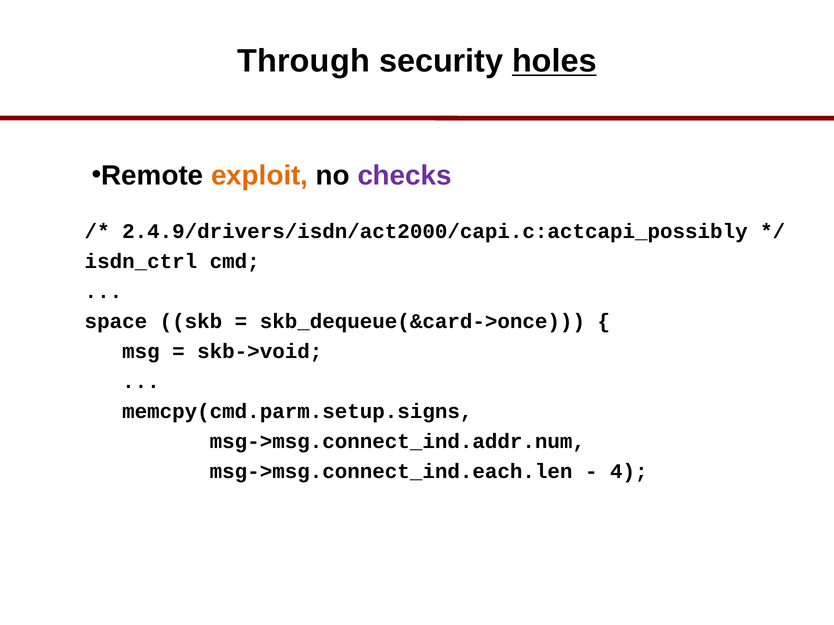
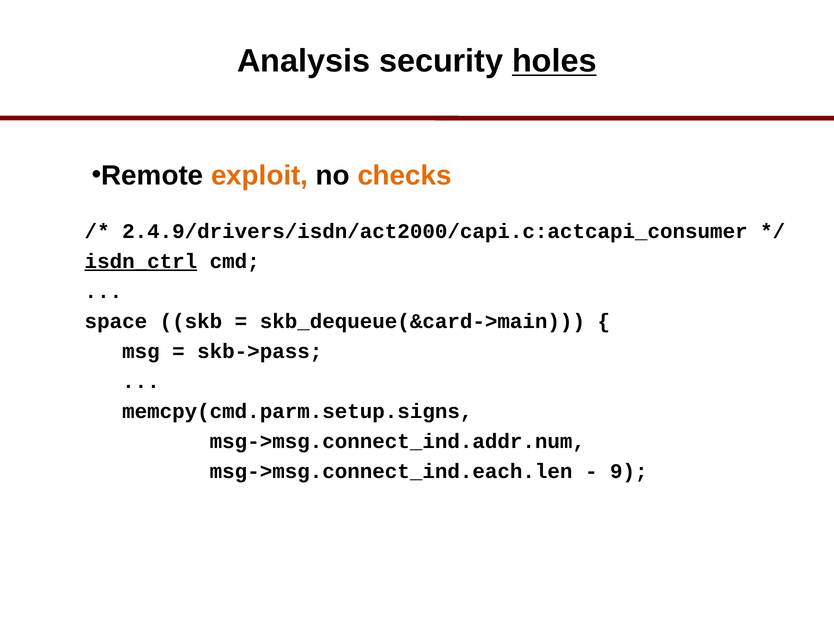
Through: Through -> Analysis (304, 61)
checks colour: purple -> orange (405, 176)
2.4.9/drivers/isdn/act2000/capi.c:actcapi_possibly: 2.4.9/drivers/isdn/act2000/capi.c:actcapi_possibly -> 2.4.9/drivers/isdn/act2000/capi.c:actcapi_consumer (435, 232)
isdn_ctrl underline: none -> present (141, 262)
skb_dequeue(&card->once: skb_dequeue(&card->once -> skb_dequeue(&card->main (422, 322)
skb->void: skb->void -> skb->pass (260, 352)
4: 4 -> 9 (629, 472)
